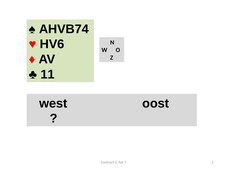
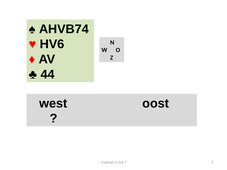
11: 11 -> 44 (48, 74)
